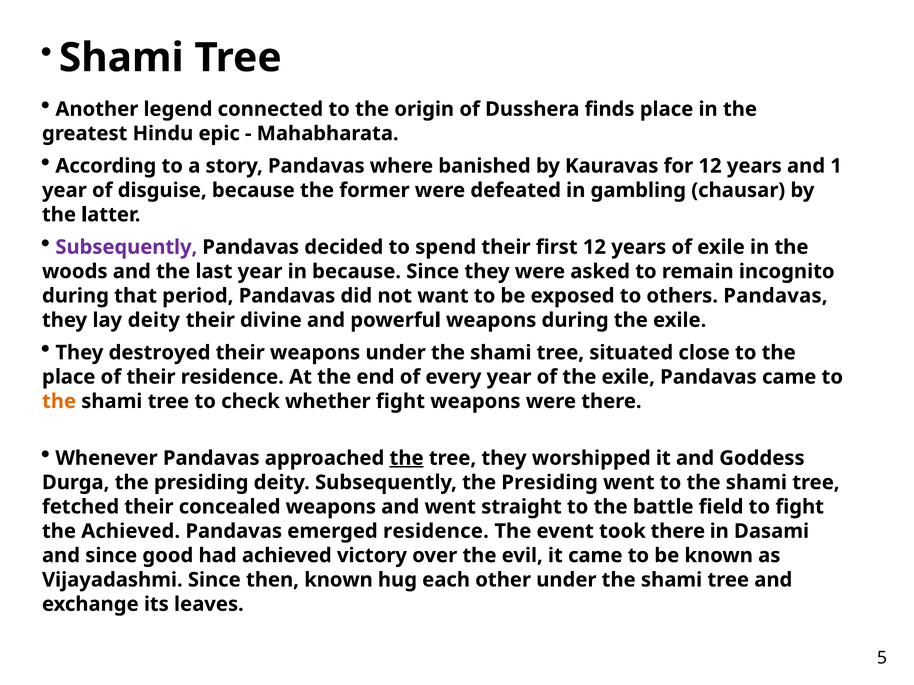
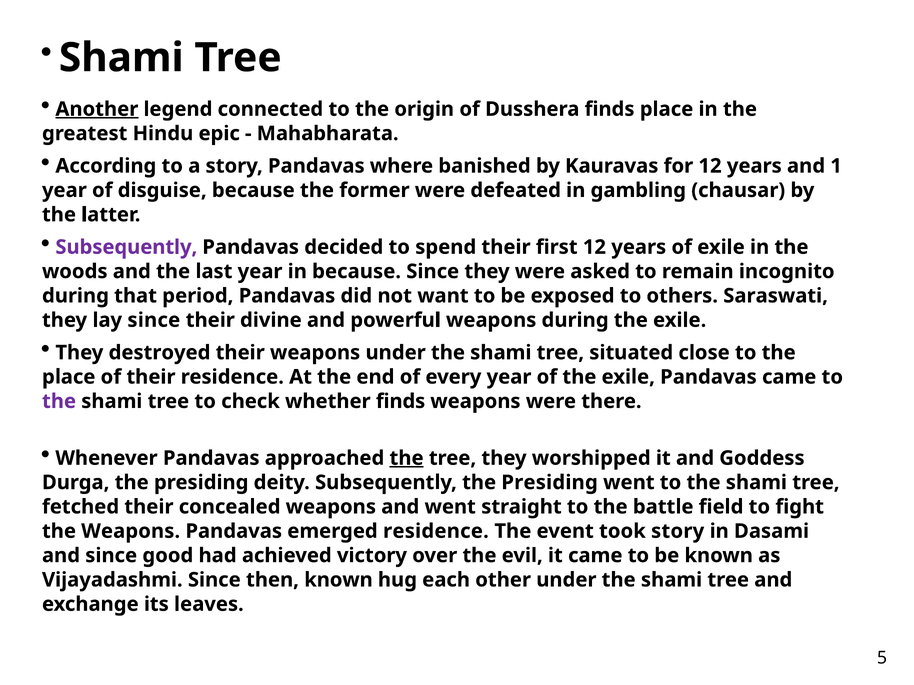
Another underline: none -> present (97, 109)
others Pandavas: Pandavas -> Saraswati (776, 296)
lay deity: deity -> since (154, 320)
the colour: orange -> purple (59, 402)
whether fight: fight -> finds (401, 402)
the Achieved: Achieved -> Weapons (131, 532)
took there: there -> story (678, 532)
